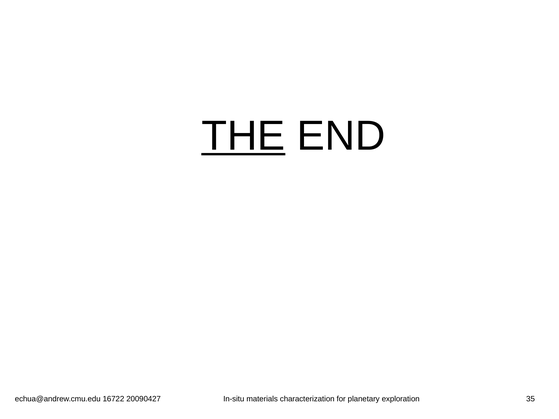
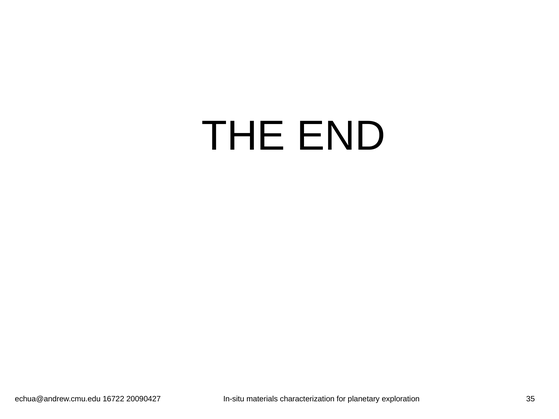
THE underline: present -> none (243, 136)
